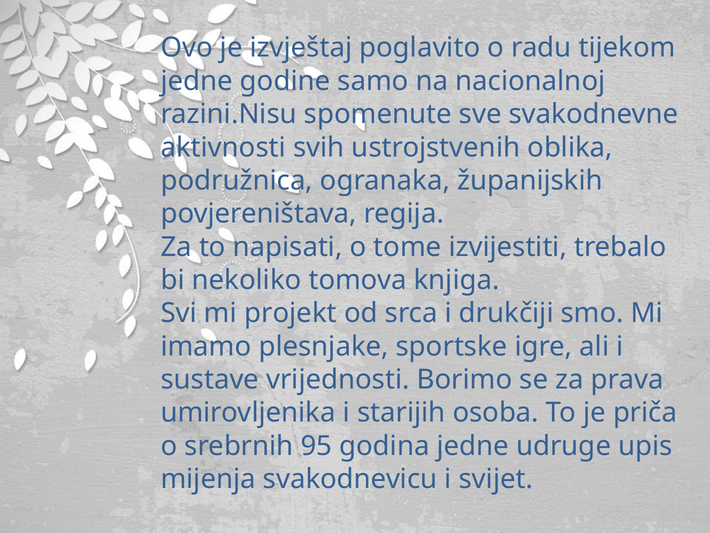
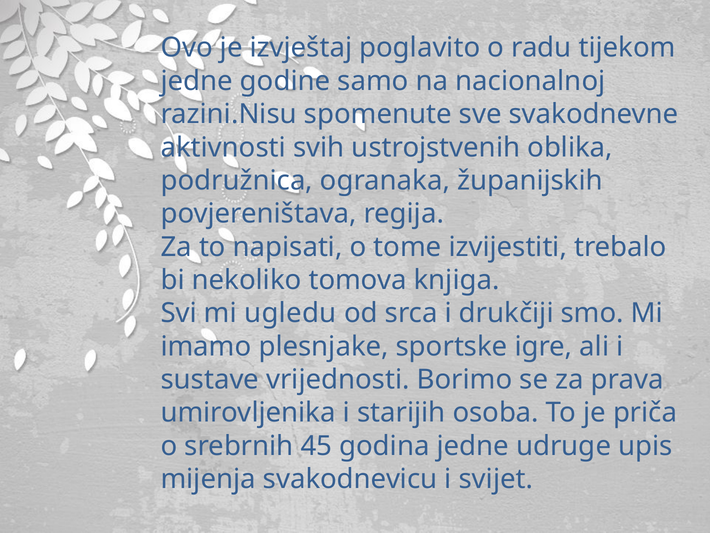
projekt: projekt -> ugledu (290, 313)
95: 95 -> 45 (316, 446)
